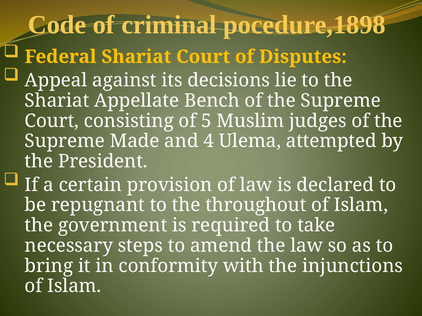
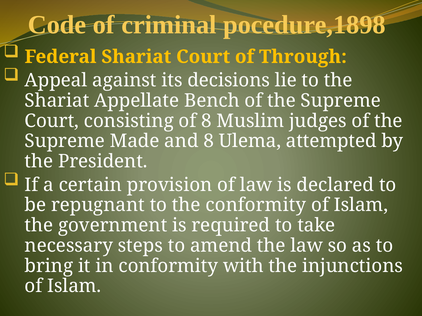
Disputes: Disputes -> Through (303, 57)
of 5: 5 -> 8 (207, 121)
and 4: 4 -> 8 (209, 141)
the throughout: throughout -> conformity (256, 205)
